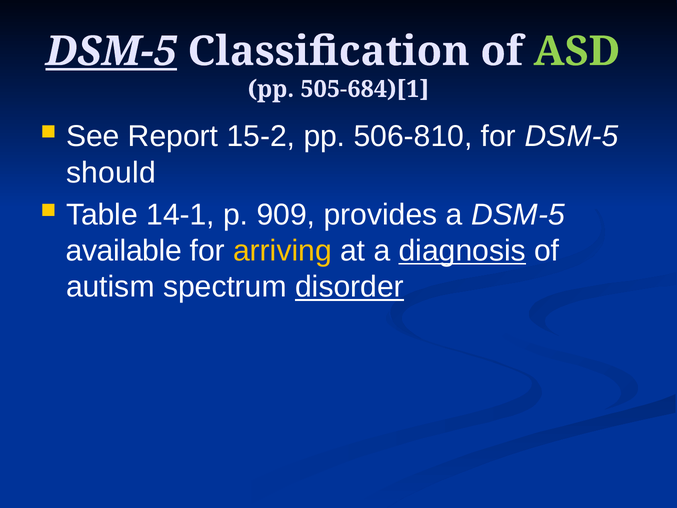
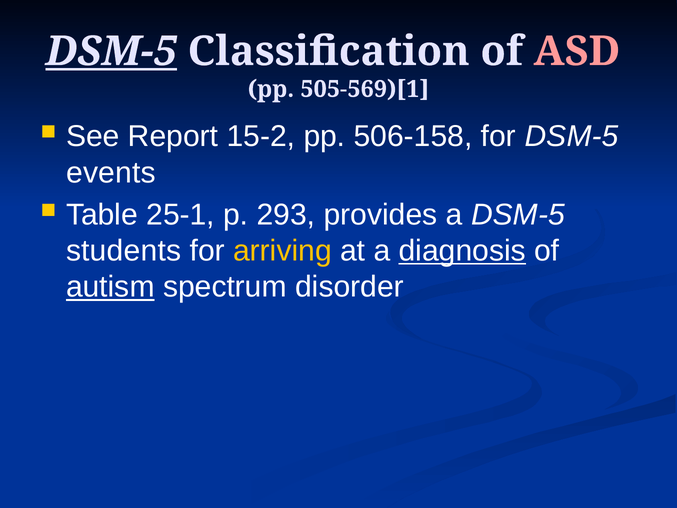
ASD colour: light green -> pink (577, 51)
505-684)[1: 505-684)[1 -> 505-569)[1 (365, 89)
506-810: 506-810 -> 506-158 (413, 136)
should: should -> events (111, 172)
14-1: 14-1 -> 25-1 (181, 215)
909: 909 -> 293 (286, 215)
available: available -> students (124, 251)
autism underline: none -> present (110, 287)
disorder underline: present -> none (350, 287)
